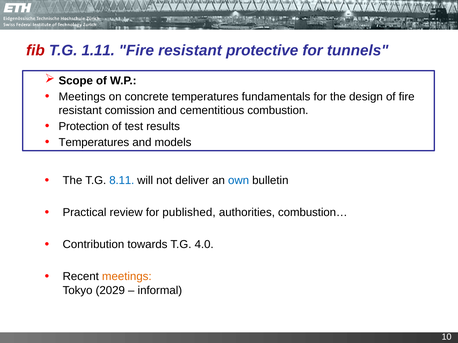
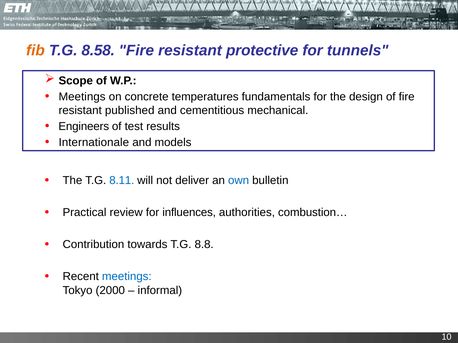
fib colour: red -> orange (35, 50)
1.11: 1.11 -> 8.58 (98, 50)
comission: comission -> published (130, 110)
combustion: combustion -> mechanical (278, 110)
Protection: Protection -> Engineers (84, 126)
Temperatures: Temperatures -> Internationale (94, 143)
published: published -> influences (189, 213)
4.0: 4.0 -> 8.8 (204, 245)
meetings colour: orange -> blue (127, 277)
2029: 2029 -> 2000 (110, 291)
